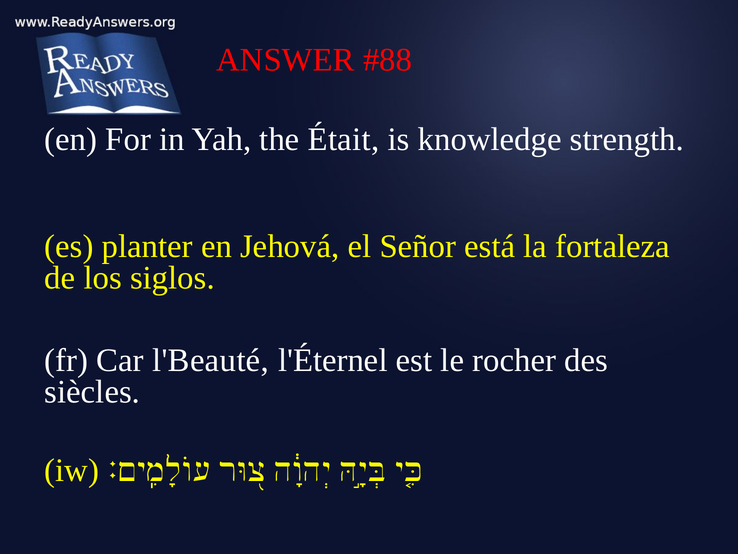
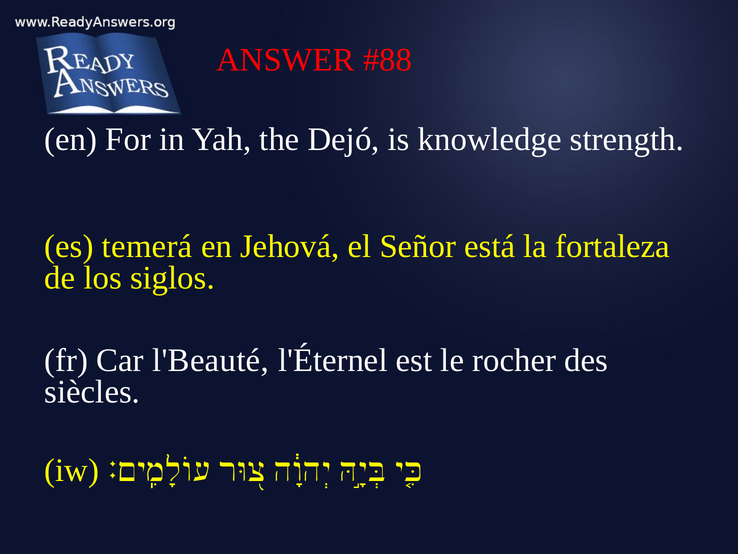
Était: Était -> Dejó (344, 139)
planter: planter -> temerá (147, 246)
